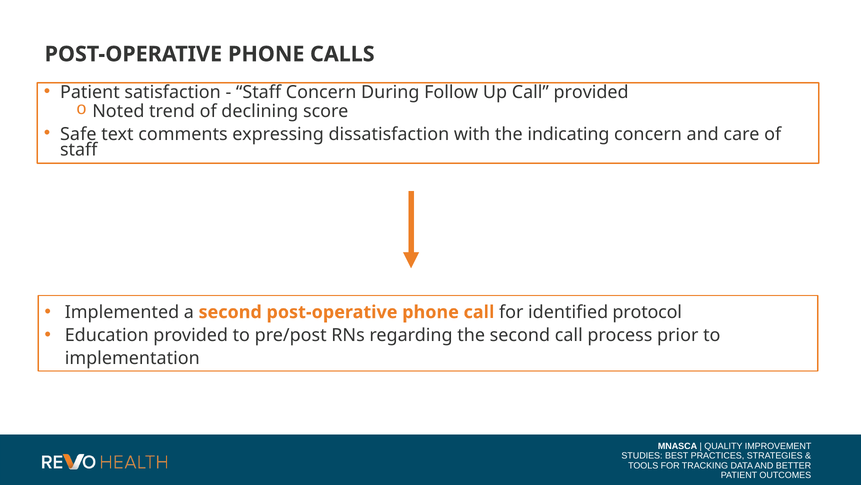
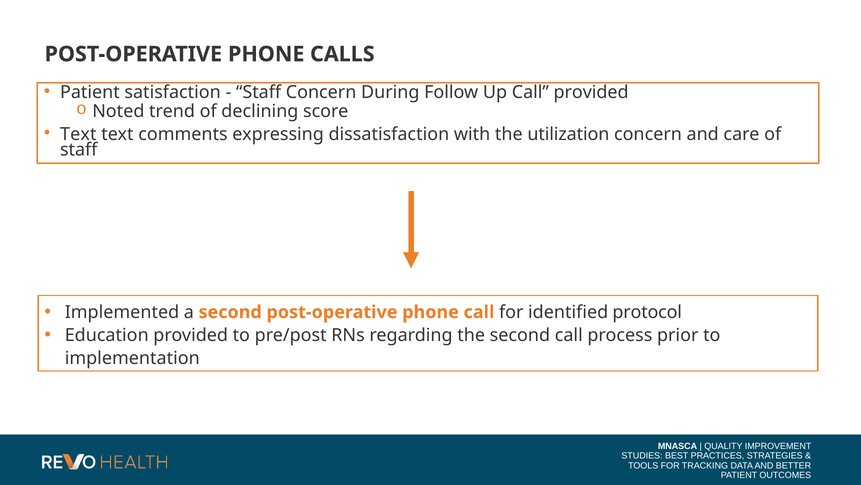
Safe: Safe -> Text (78, 134)
indicating: indicating -> utilization (568, 134)
